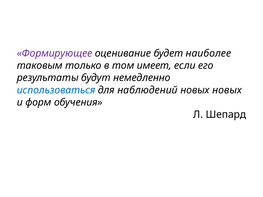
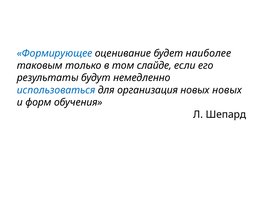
Формирующее colour: purple -> blue (55, 53)
имеет: имеет -> слайде (154, 66)
наблюдений: наблюдений -> организация (148, 90)
